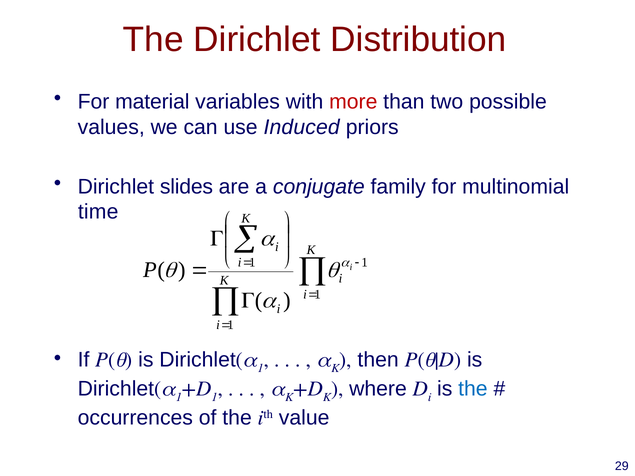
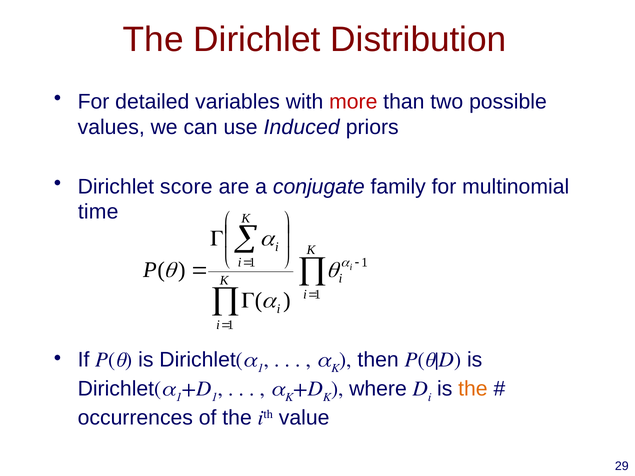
material: material -> detailed (152, 102)
slides: slides -> score (186, 187)
the colour: blue -> orange (473, 389)
